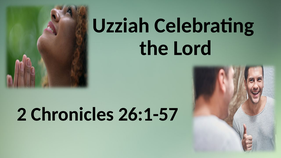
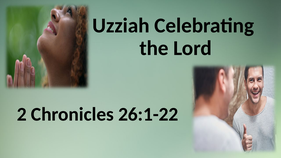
26:1-57: 26:1-57 -> 26:1-22 (148, 114)
